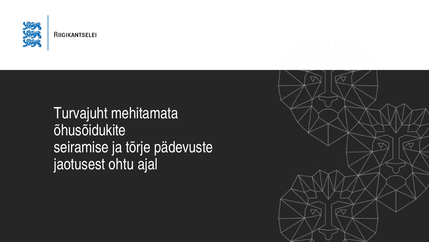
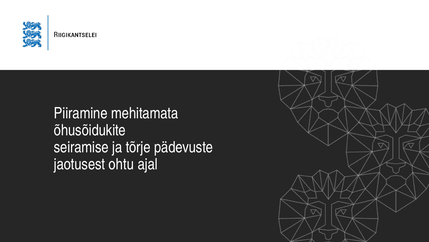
Turvajuht: Turvajuht -> Piiramine (81, 113)
